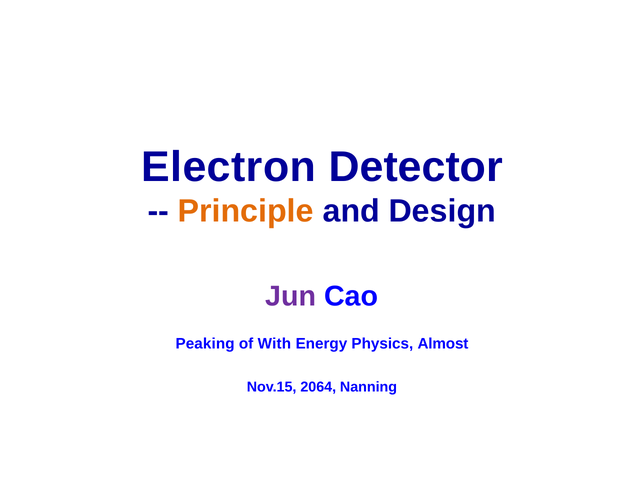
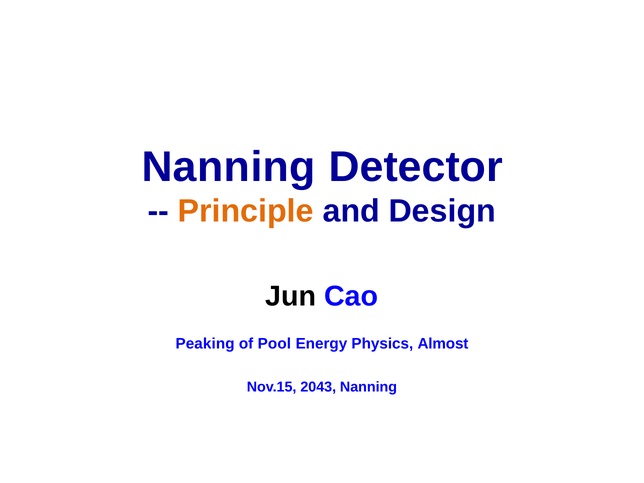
Electron: Electron -> Nanning (229, 167)
Jun colour: purple -> black (291, 296)
With: With -> Pool (274, 344)
2064: 2064 -> 2043 (318, 387)
